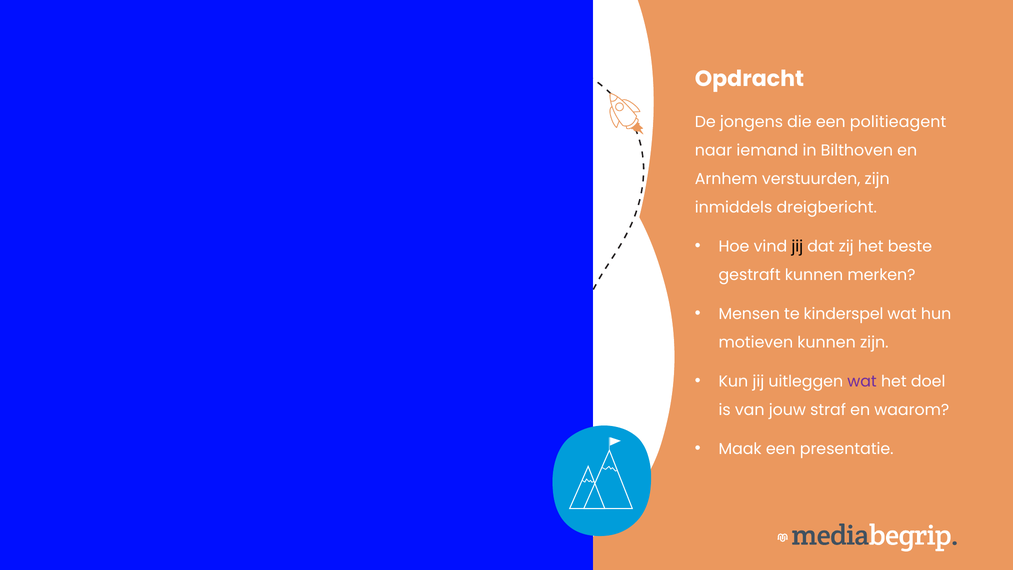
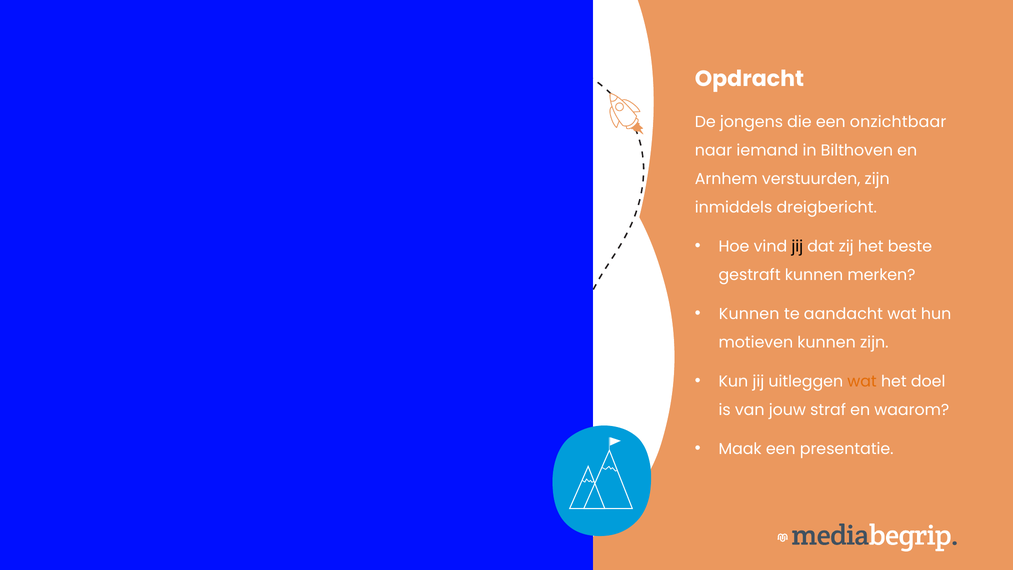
politieagent: politieagent -> onzichtbaar (898, 122)
Mensen: Mensen -> Kunnen (749, 314)
kinderspel: kinderspel -> aandacht (843, 314)
wat colour: purple -> orange (862, 381)
